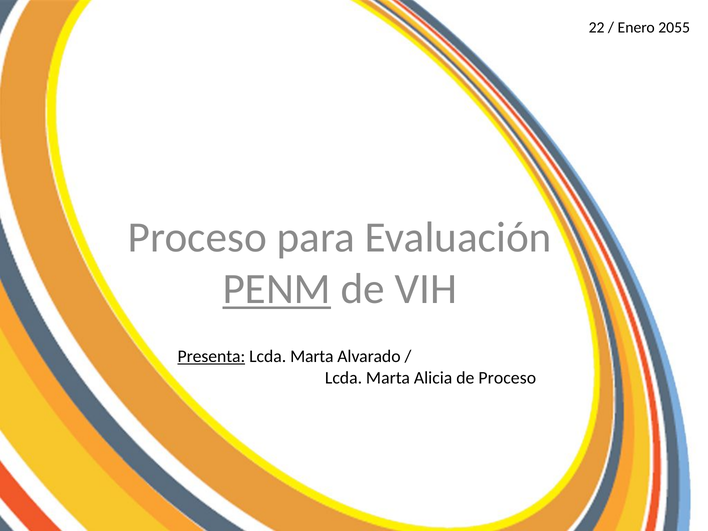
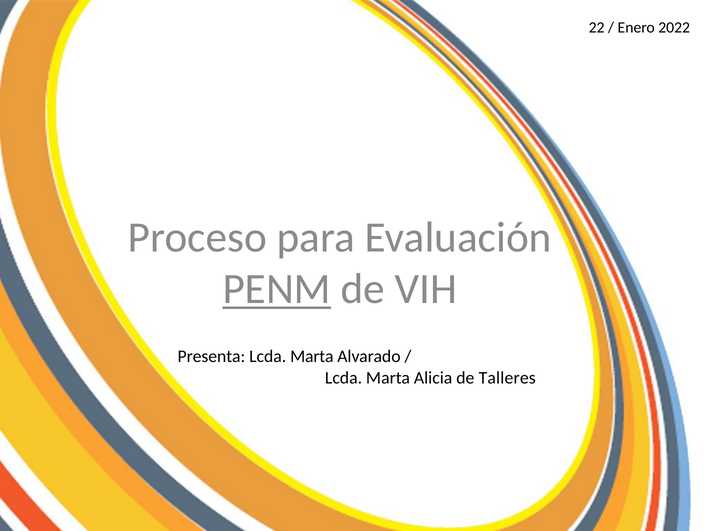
2055: 2055 -> 2022 (674, 27)
Presenta underline: present -> none (211, 356)
de Proceso: Proceso -> Talleres (507, 378)
